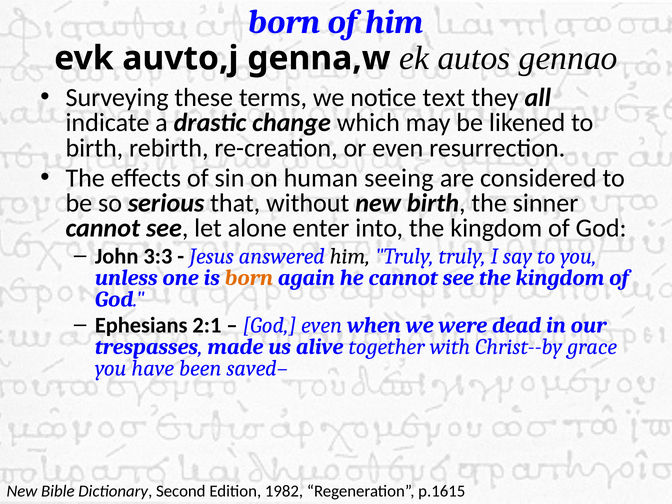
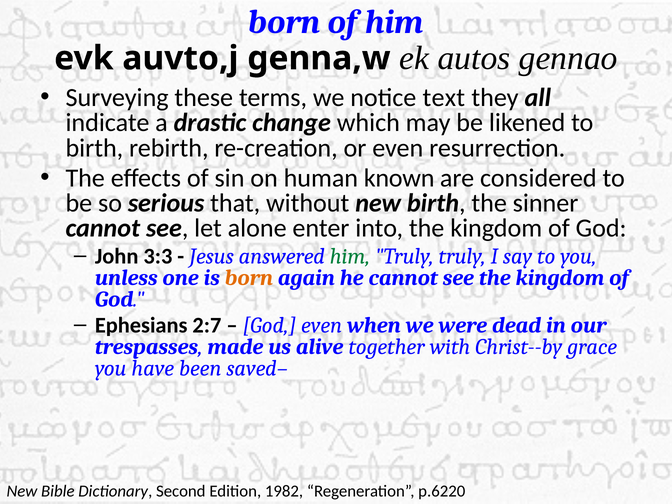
seeing: seeing -> known (399, 178)
him colour: black -> green (350, 256)
2:1: 2:1 -> 2:7 (207, 325)
p.1615: p.1615 -> p.6220 (442, 491)
